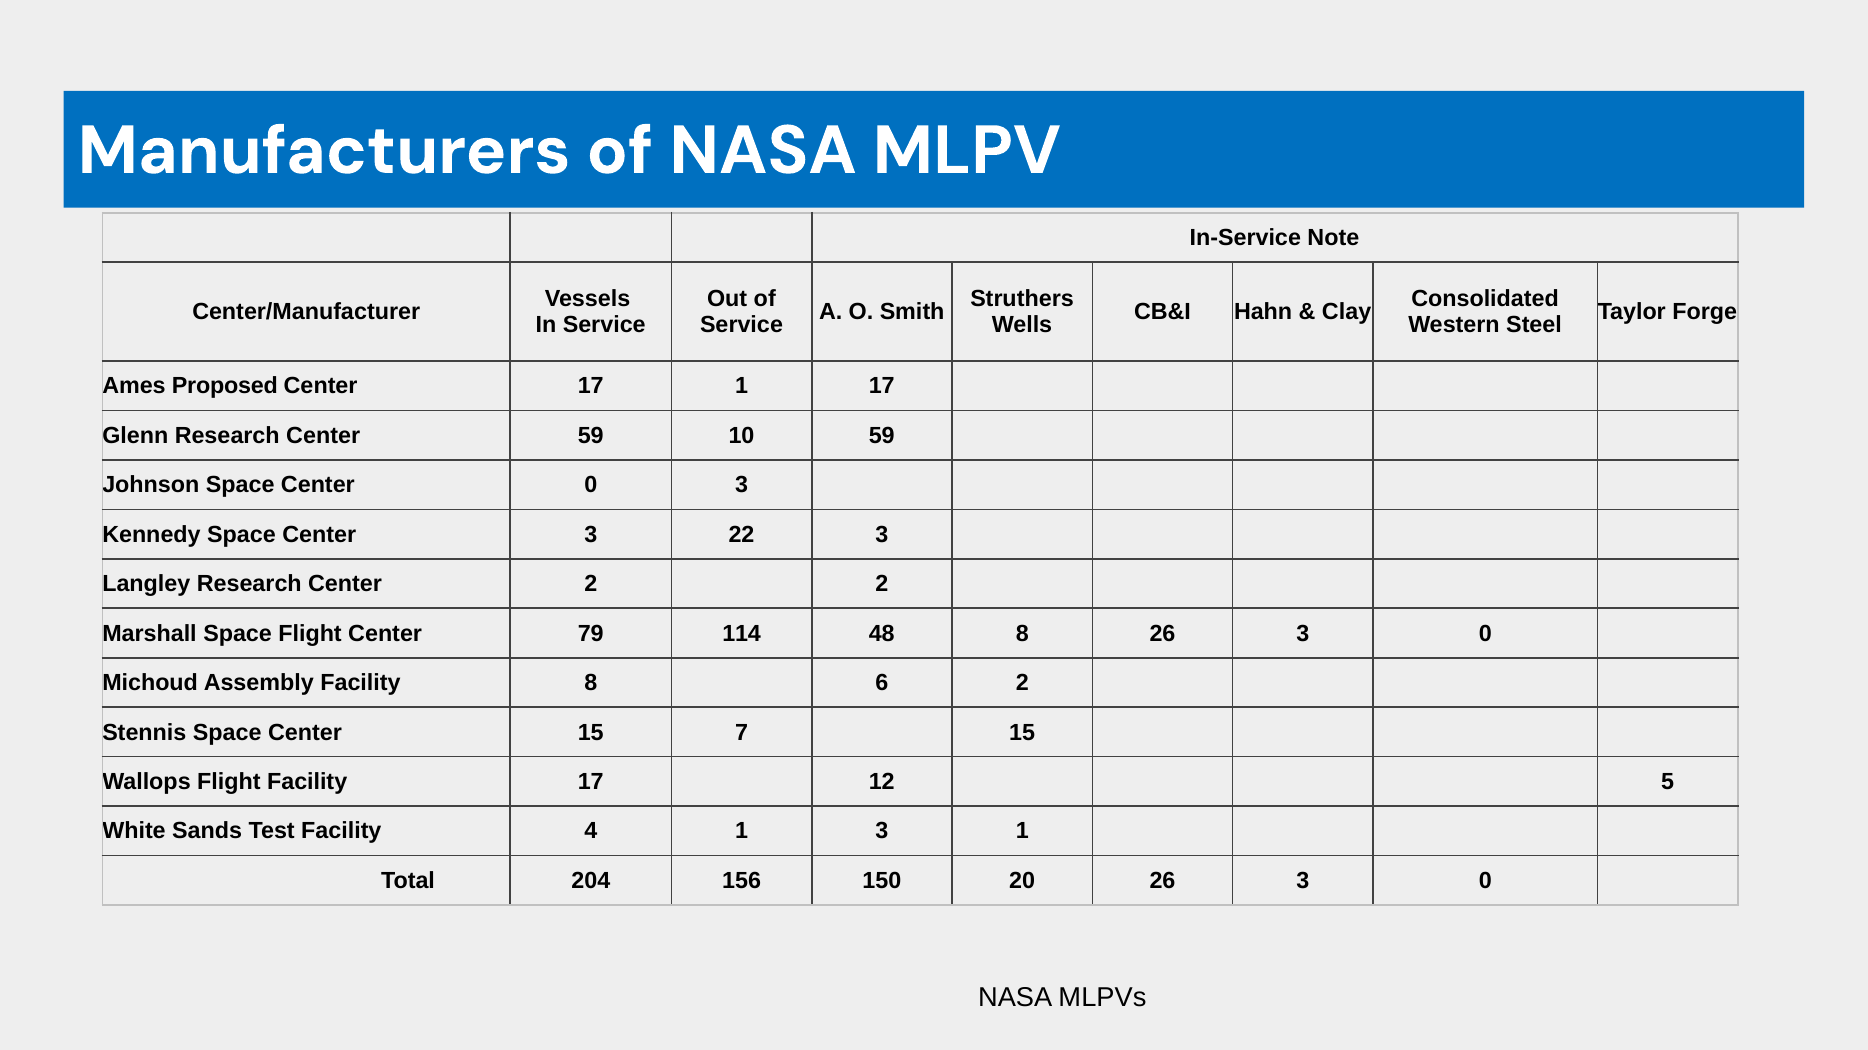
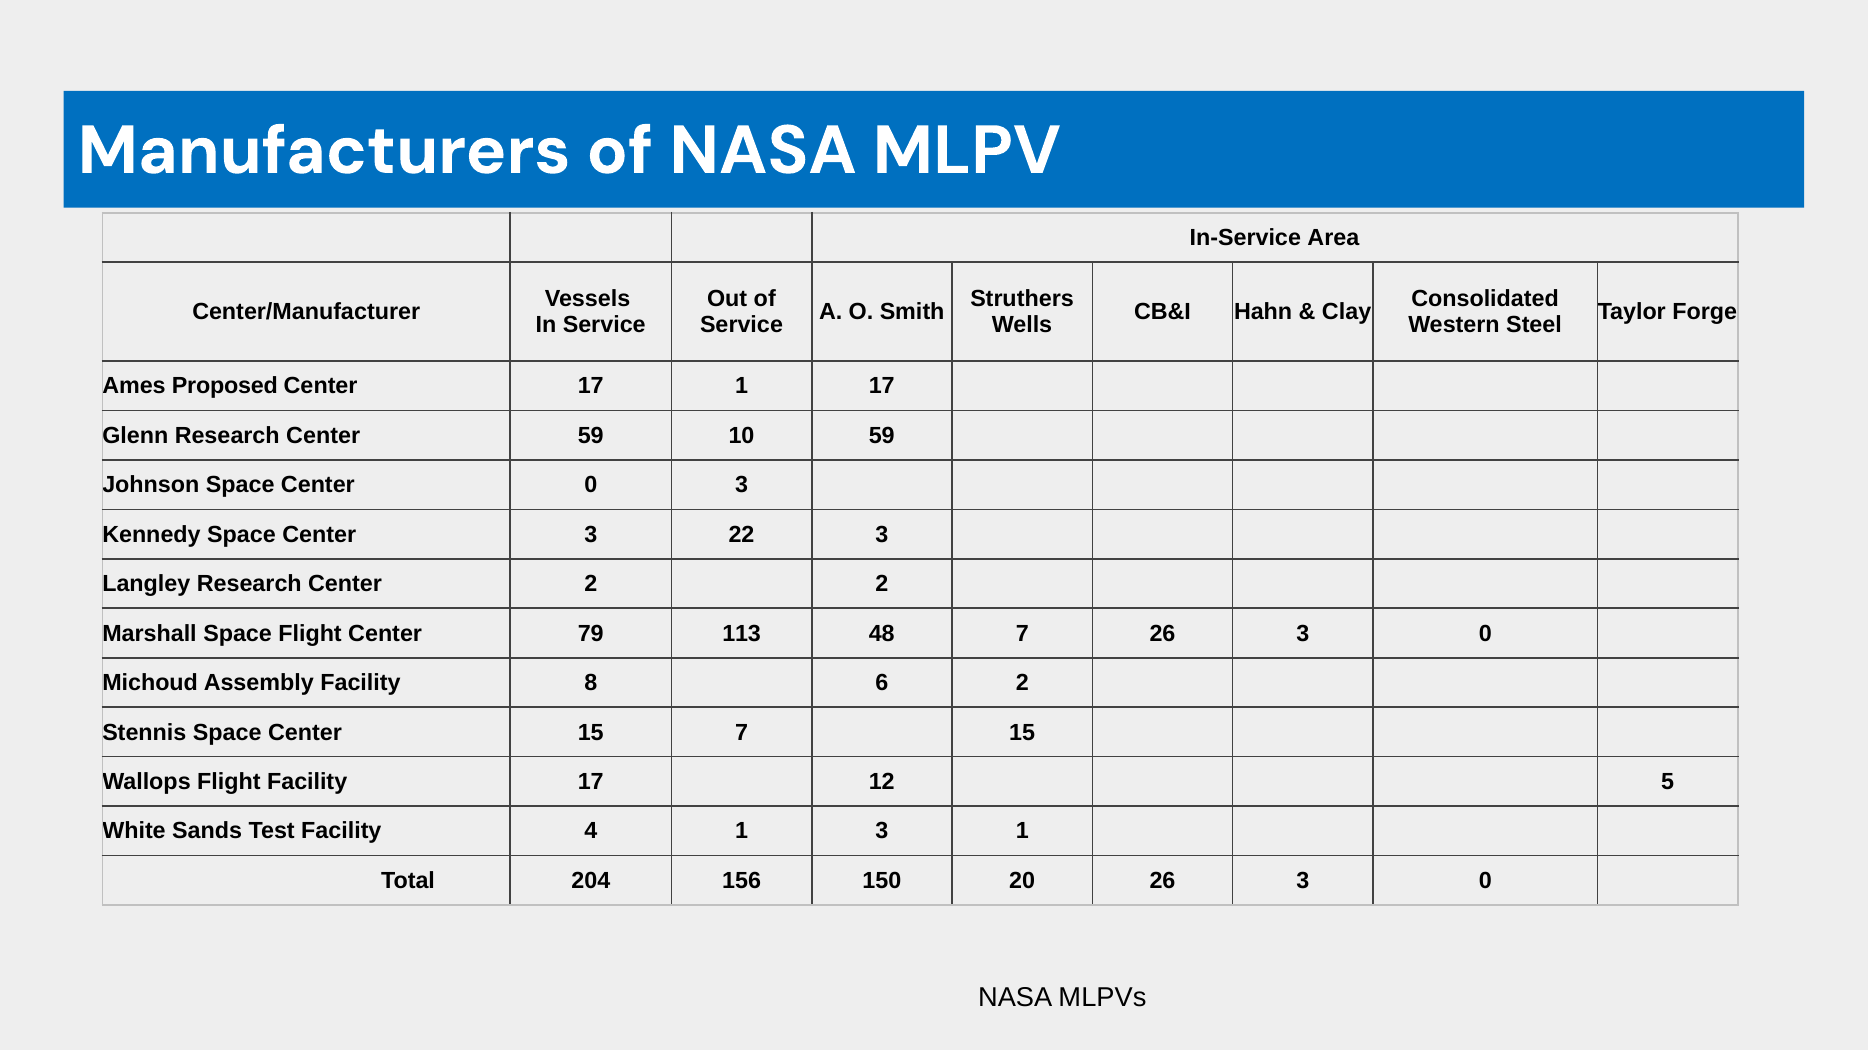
Note: Note -> Area (1333, 238)
114: 114 -> 113 (742, 634)
48 8: 8 -> 7 (1022, 634)
